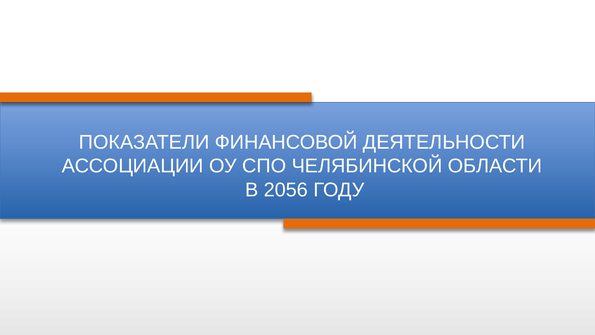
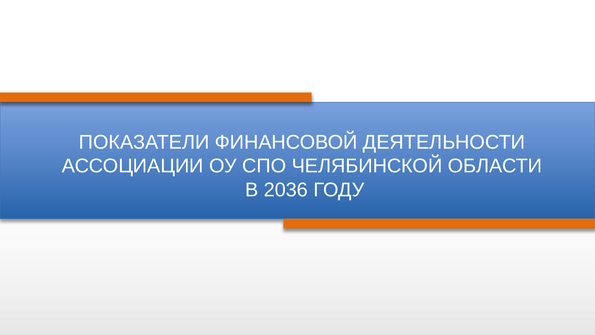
2056: 2056 -> 2036 (286, 190)
